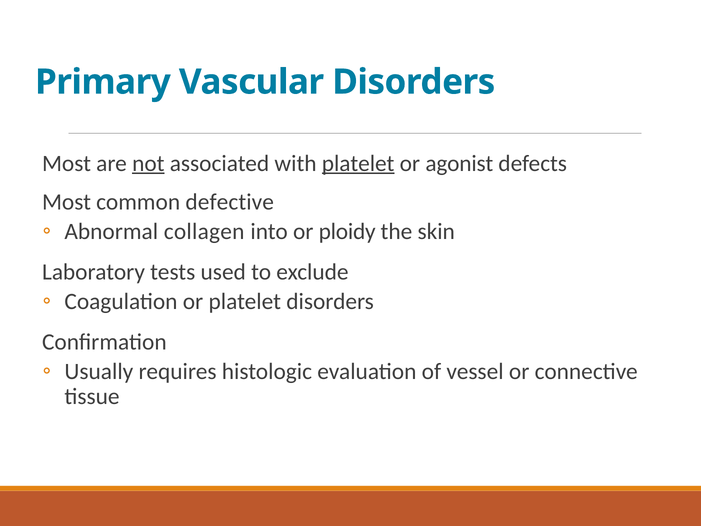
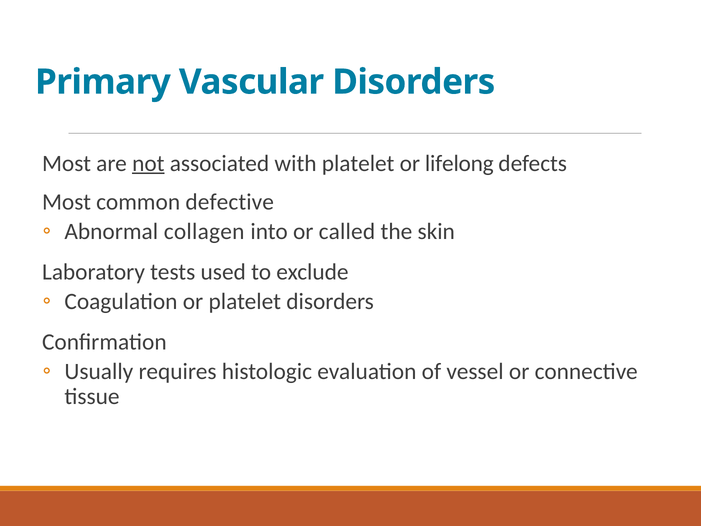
platelet underline: present -> none (358, 163)
agonist: agonist -> lifelong (459, 163)
ploidy: ploidy -> called (347, 231)
